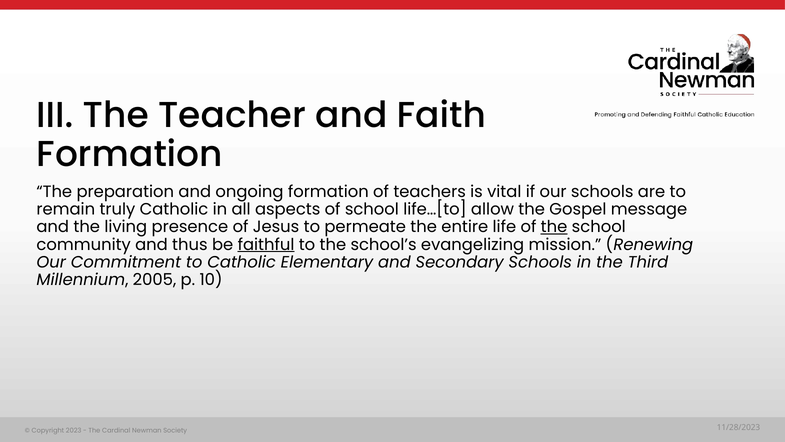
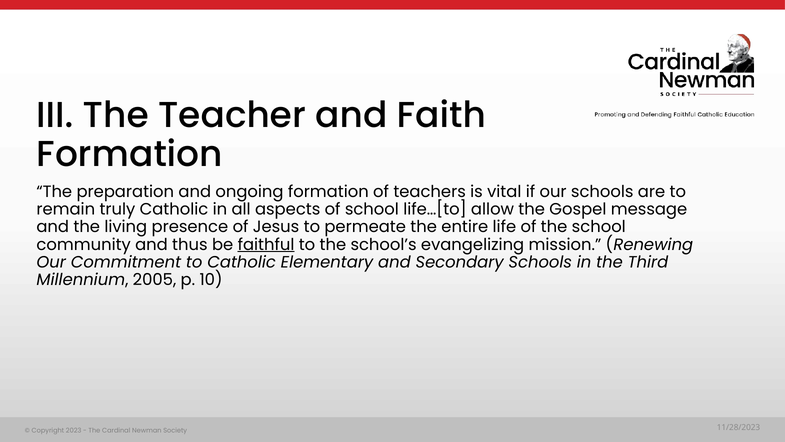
the underline: present -> none (554, 227)
